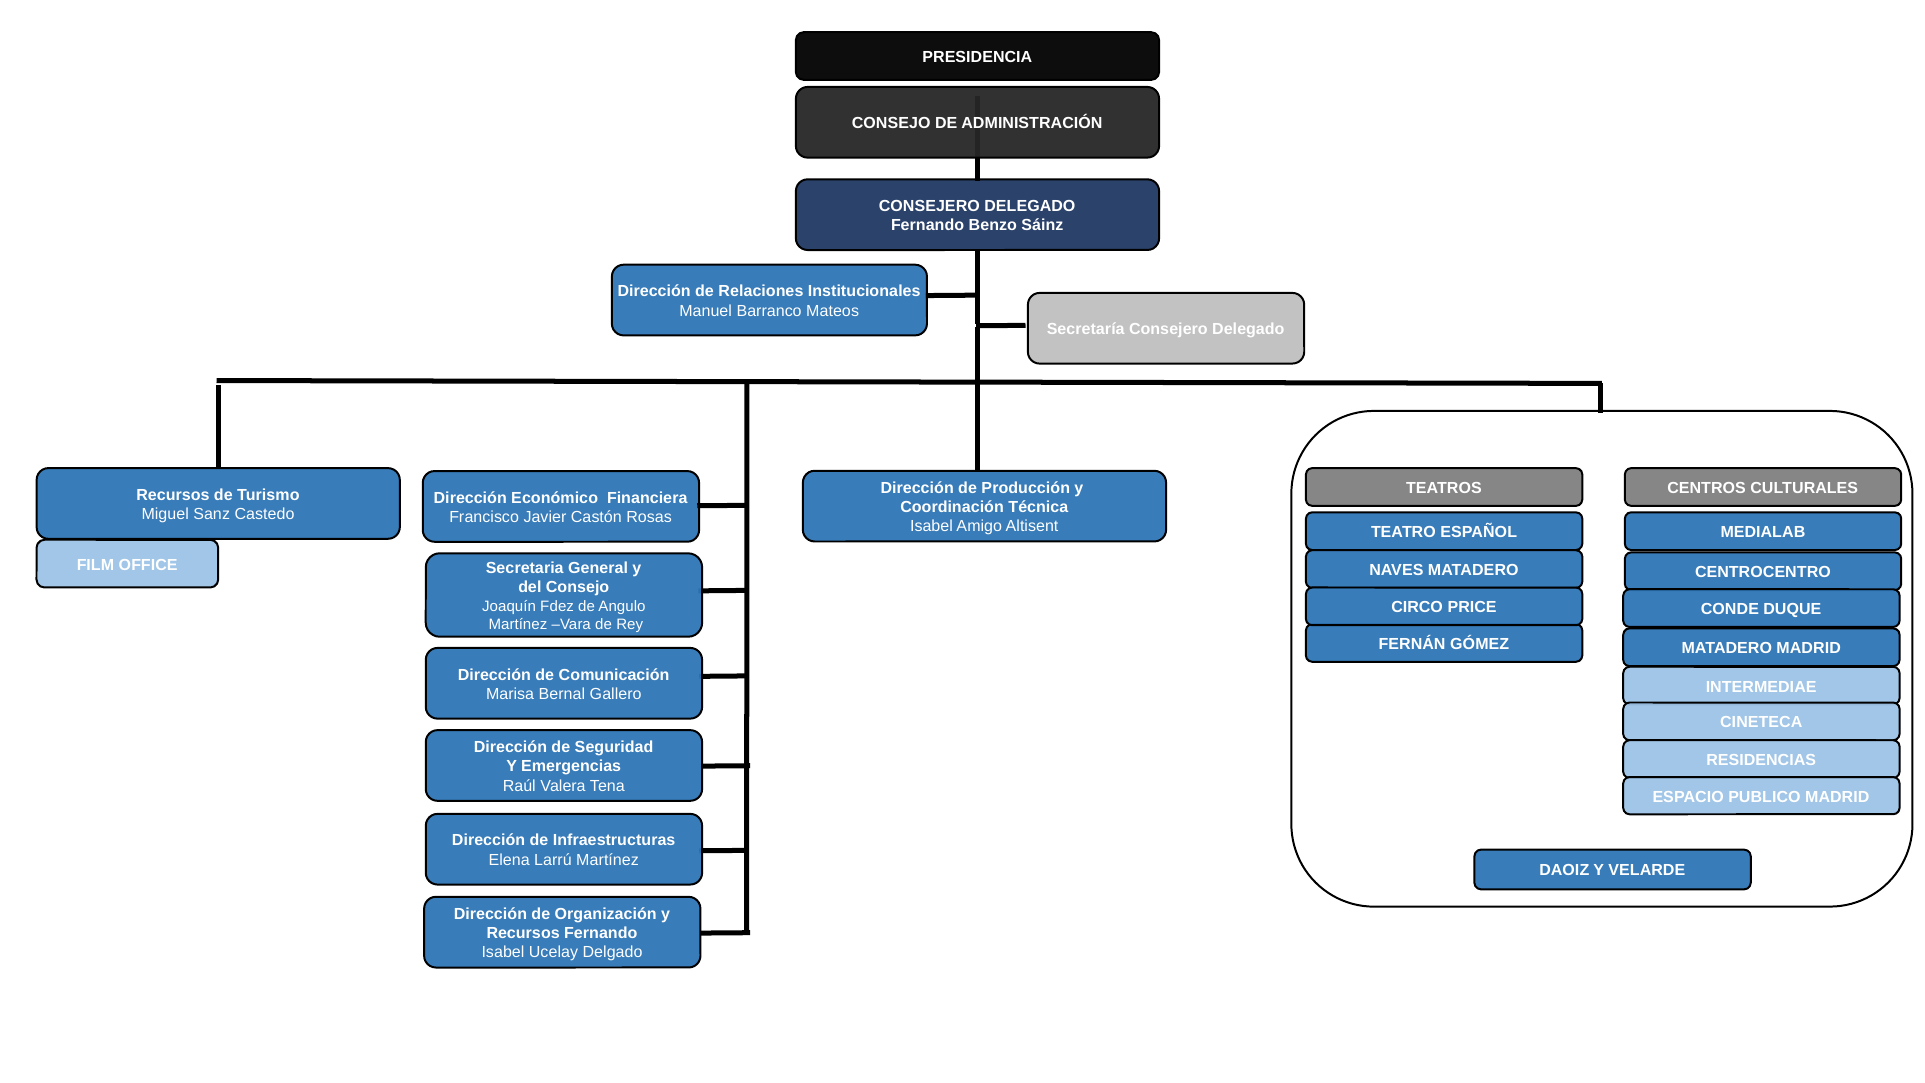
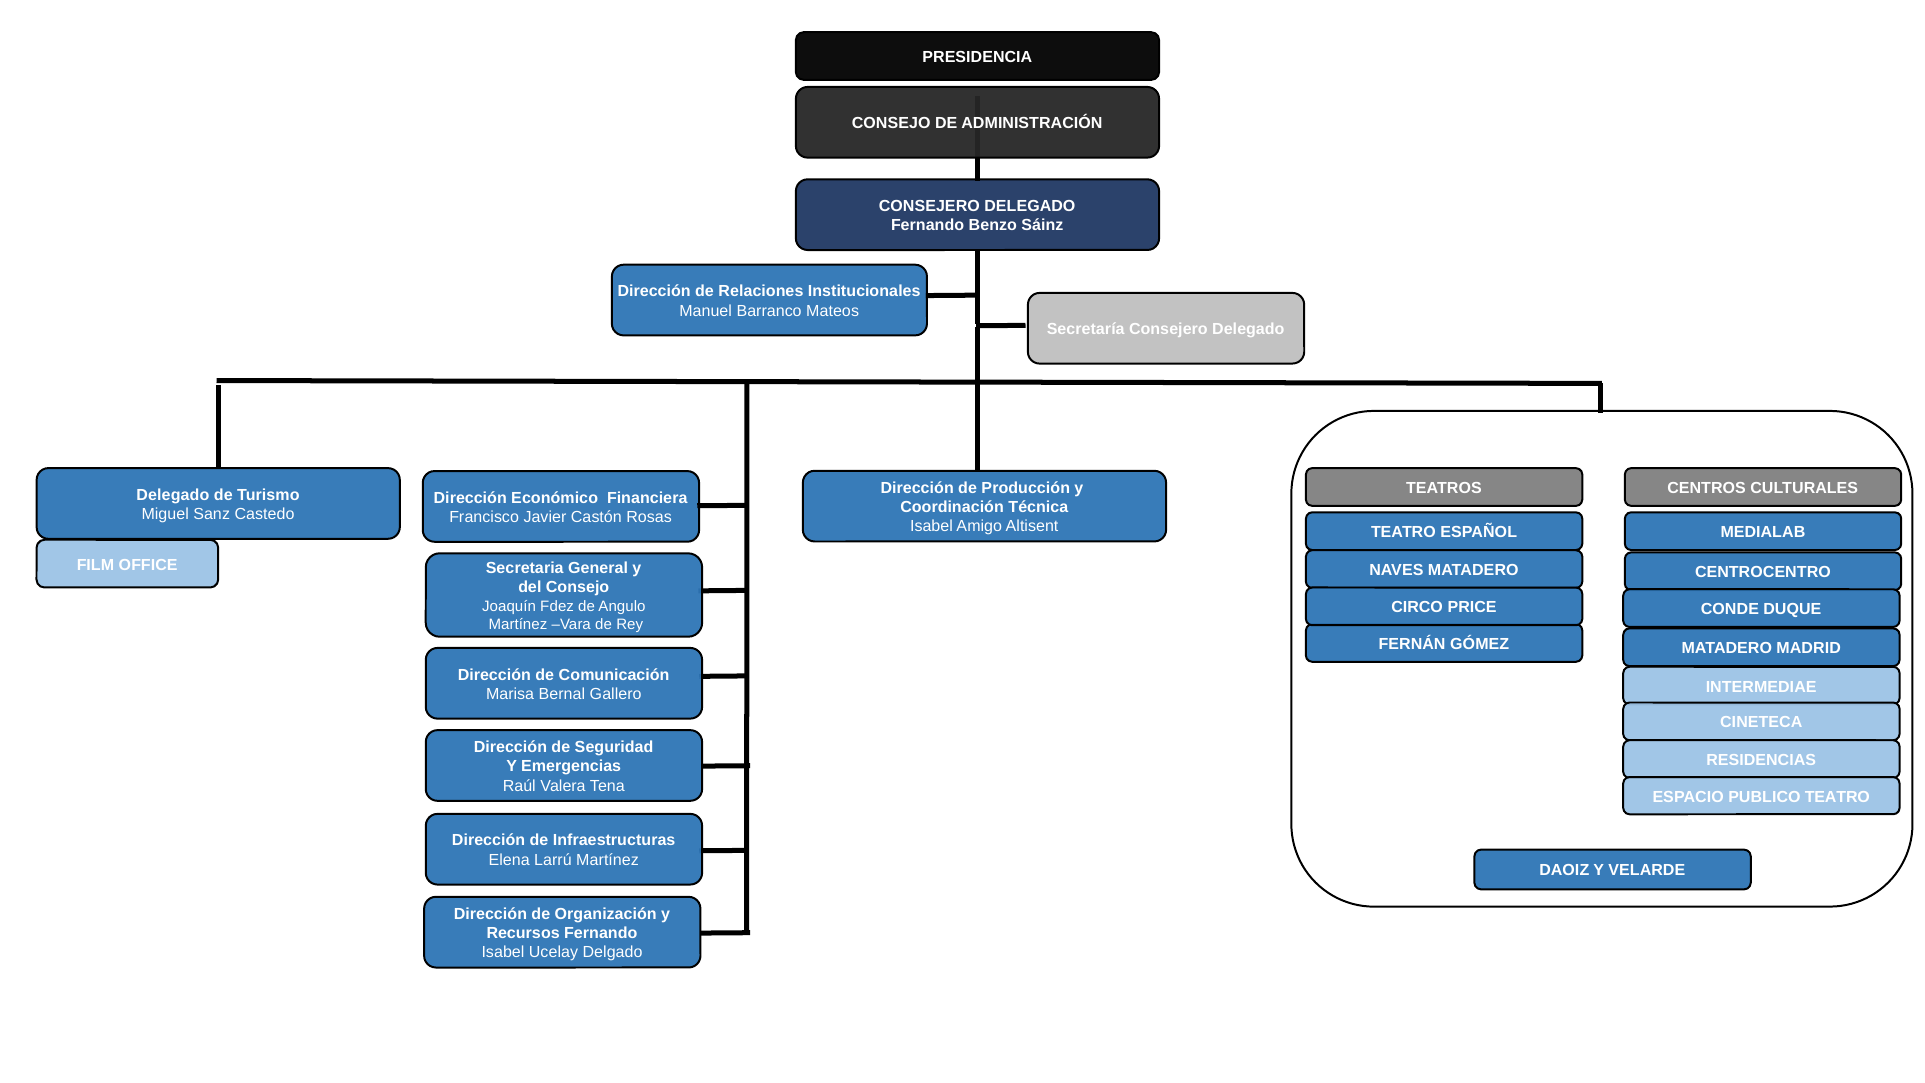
Recursos: Recursos -> Delegado (173, 495)
PUBLICO MADRID: MADRID -> TEATRO (1837, 797)
